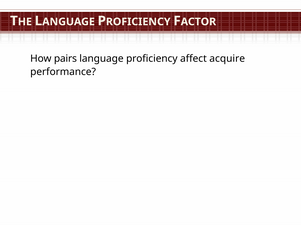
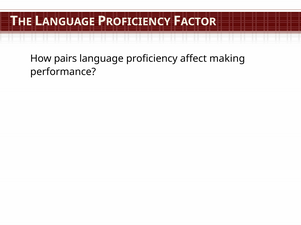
acquire: acquire -> making (227, 59)
